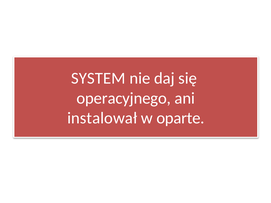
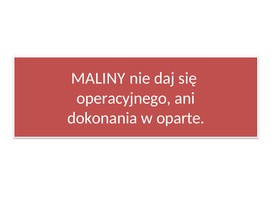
SYSTEM: SYSTEM -> MALINY (98, 78)
instalował: instalował -> dokonania (102, 118)
